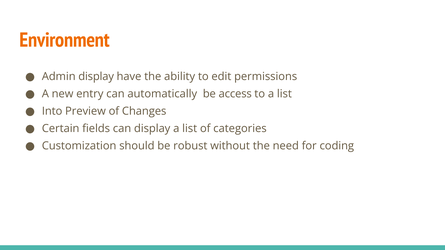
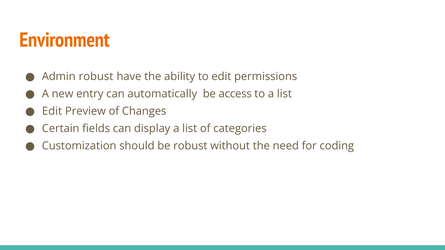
Admin display: display -> robust (96, 77)
Into: Into -> Edit (52, 111)
